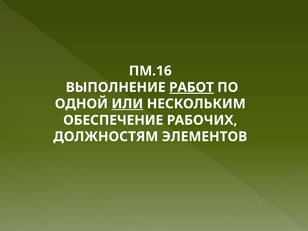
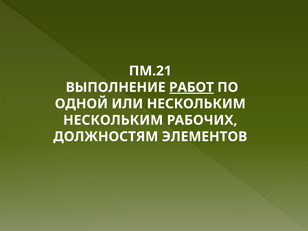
ПМ.16: ПМ.16 -> ПМ.21 (150, 71)
ИЛИ underline: present -> none (127, 104)
ОБЕСПЕЧЕНИЕ: ОБЕСПЕЧЕНИЕ -> НЕСКОЛЬКИМ (113, 120)
